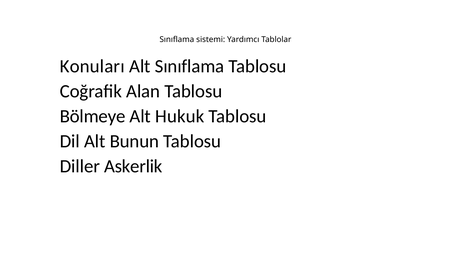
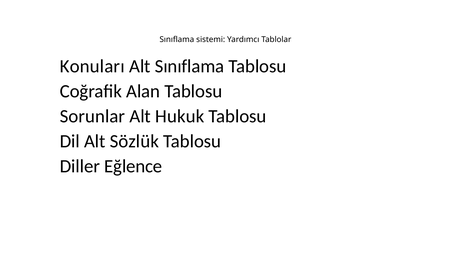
Bölmeye: Bölmeye -> Sorunlar (92, 116)
Bunun: Bunun -> Sözlük (134, 141)
Askerlik: Askerlik -> Eğlence (133, 166)
